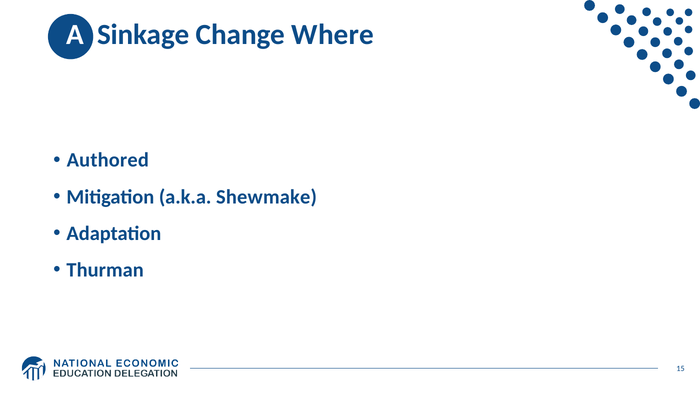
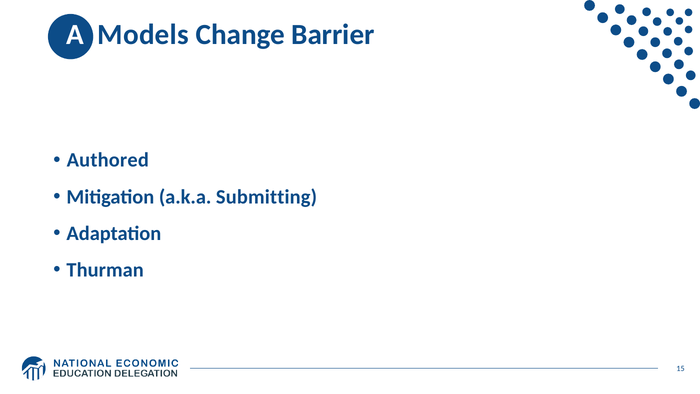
Sinkage: Sinkage -> Models (143, 35)
Where: Where -> Barrier (333, 35)
Shewmake: Shewmake -> Submitting (267, 197)
